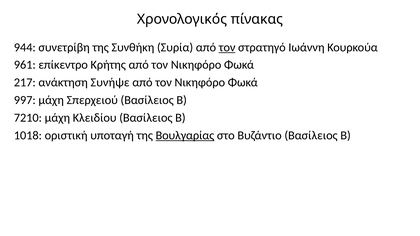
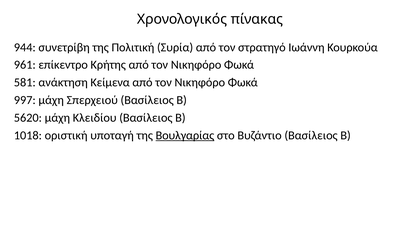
Συνθήκη: Συνθήκη -> Πολιτική (133, 47)
τον underline: present -> none (227, 47)
217: 217 -> 581 (25, 83)
Συνήψε: Συνήψε -> Κείμενα (110, 83)
7210: 7210 -> 5620 (28, 118)
